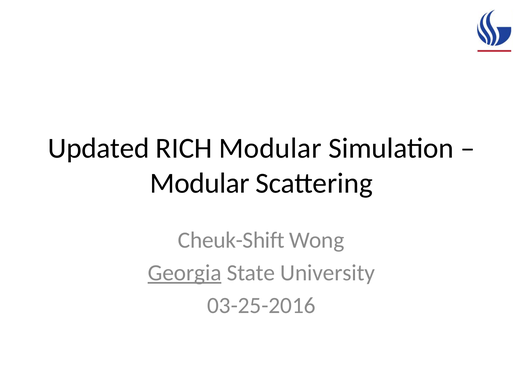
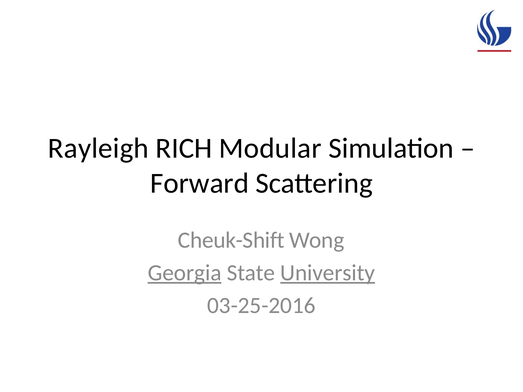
Updated: Updated -> Rayleigh (98, 148)
Modular: Modular -> Forward (200, 183)
University underline: none -> present (328, 273)
